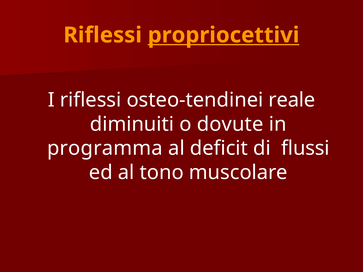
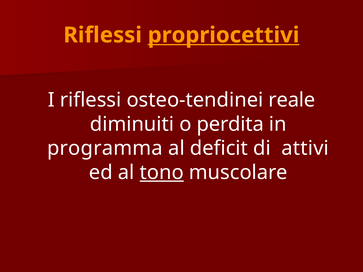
dovute: dovute -> perdita (230, 124)
flussi: flussi -> attivi (305, 148)
tono underline: none -> present (162, 173)
